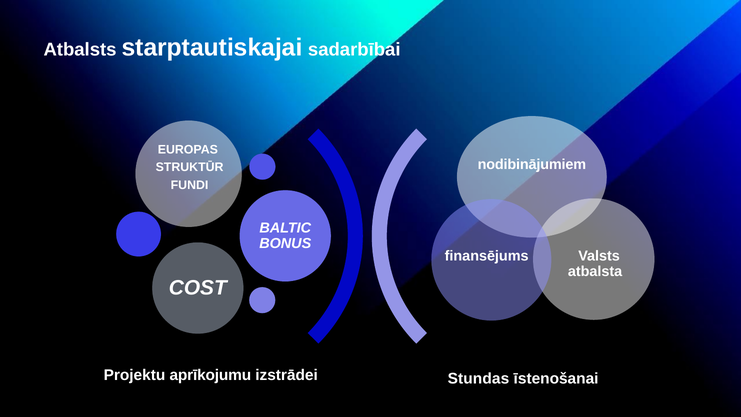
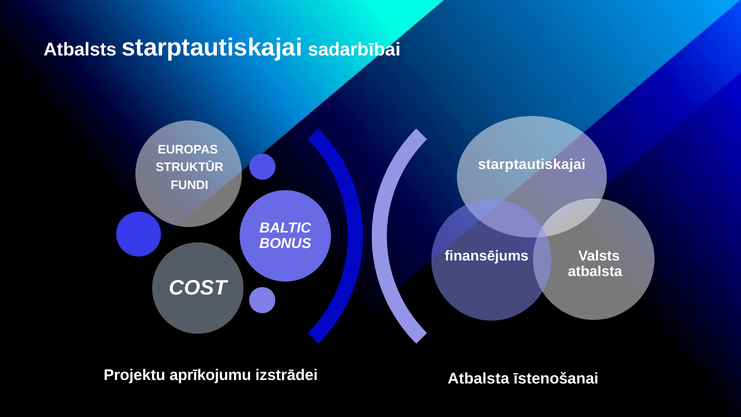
nodibinājumiem: nodibinājumiem -> starptautiskajai (532, 164)
Stundas: Stundas -> Atbalsta (478, 378)
